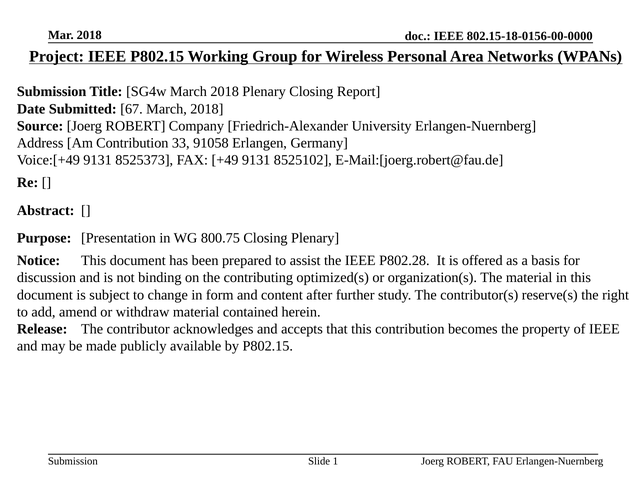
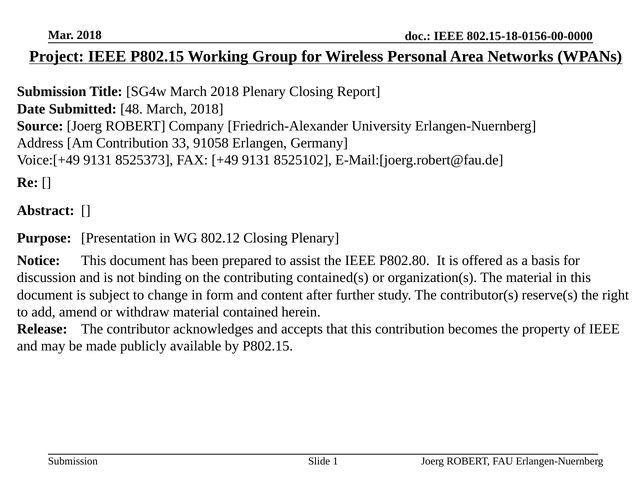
67: 67 -> 48 (132, 109)
800.75: 800.75 -> 802.12 (220, 238)
P802.28: P802.28 -> P802.80 (404, 261)
optimized(s: optimized(s -> contained(s (333, 278)
